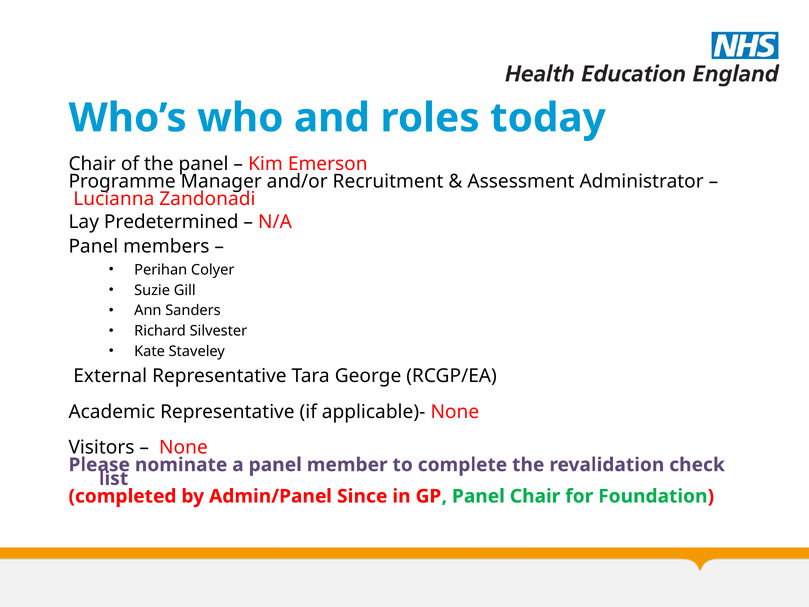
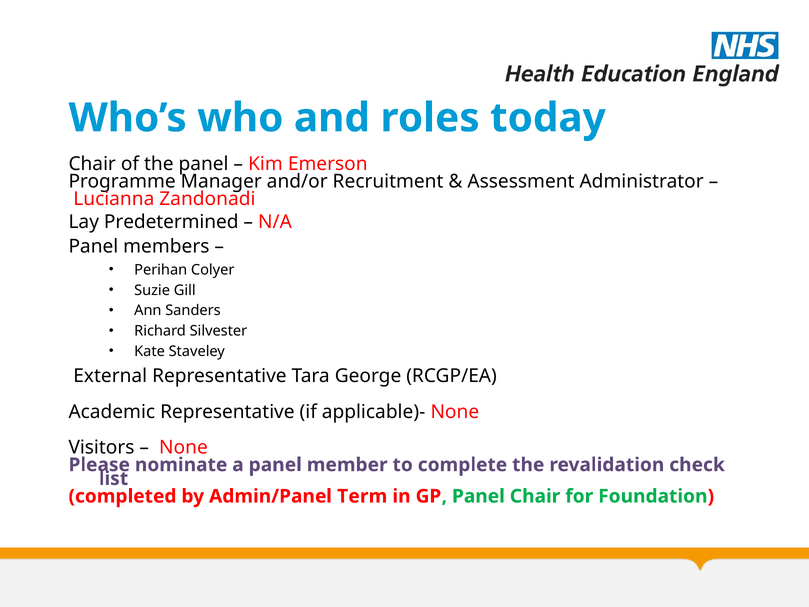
Since: Since -> Term (362, 496)
